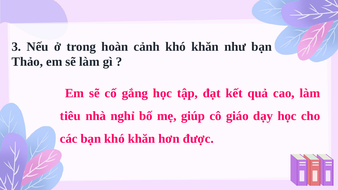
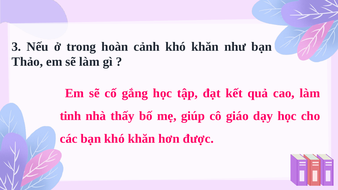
tiêu: tiêu -> tinh (70, 116)
nghỉ: nghỉ -> thấy (123, 116)
